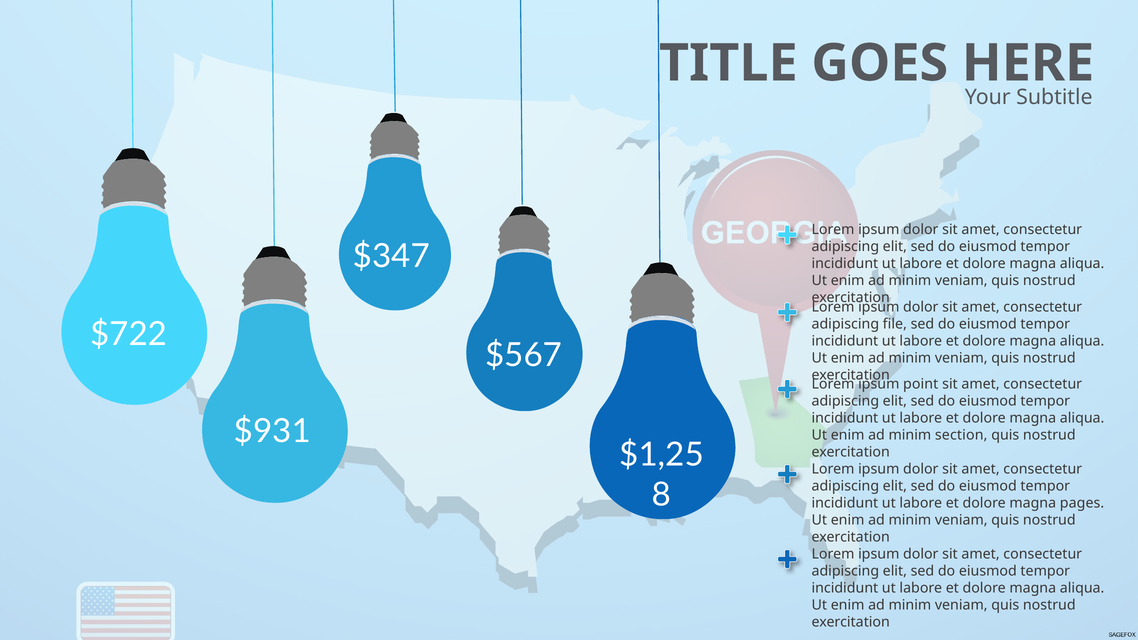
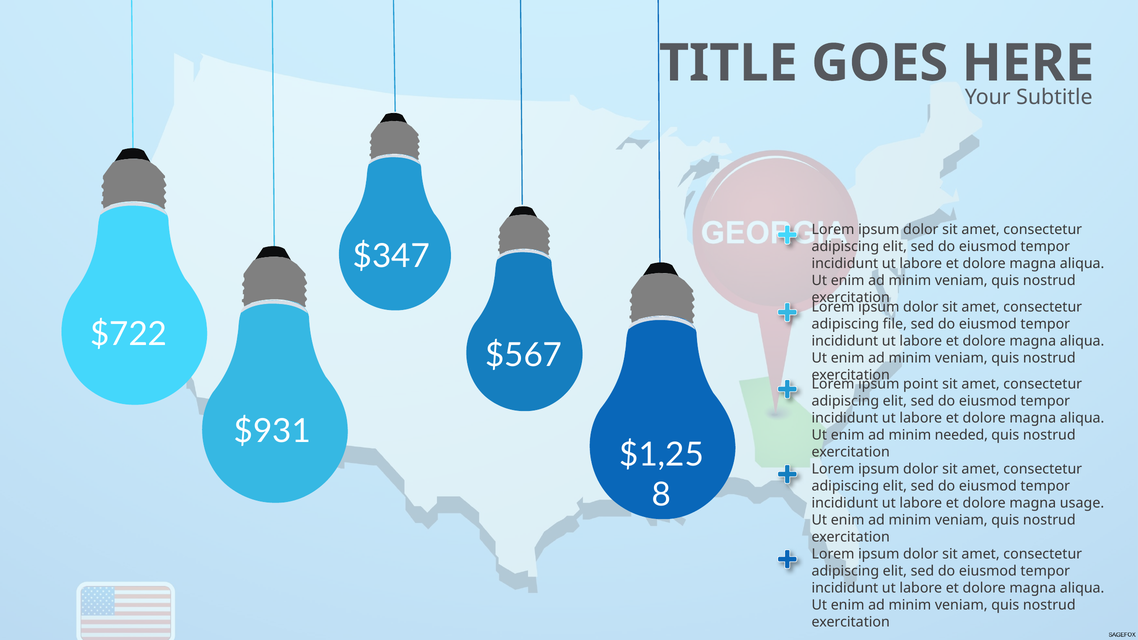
section: section -> needed (961, 435)
pages: pages -> usage (1082, 503)
